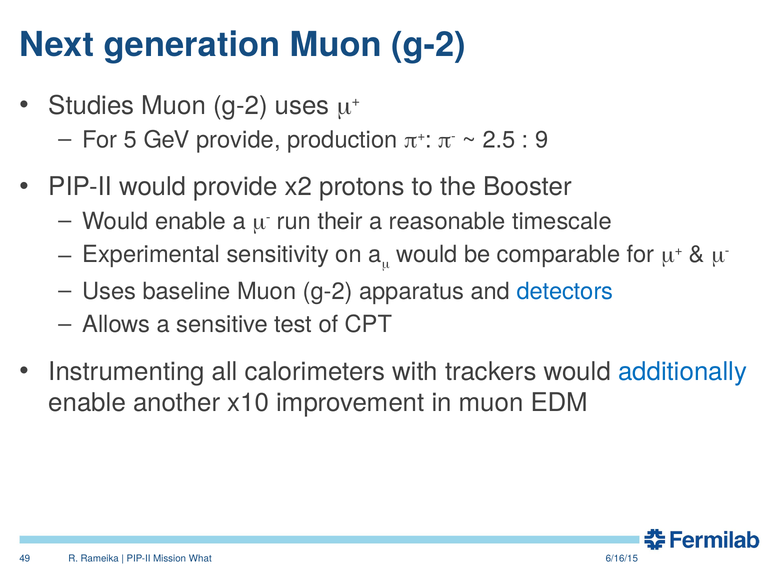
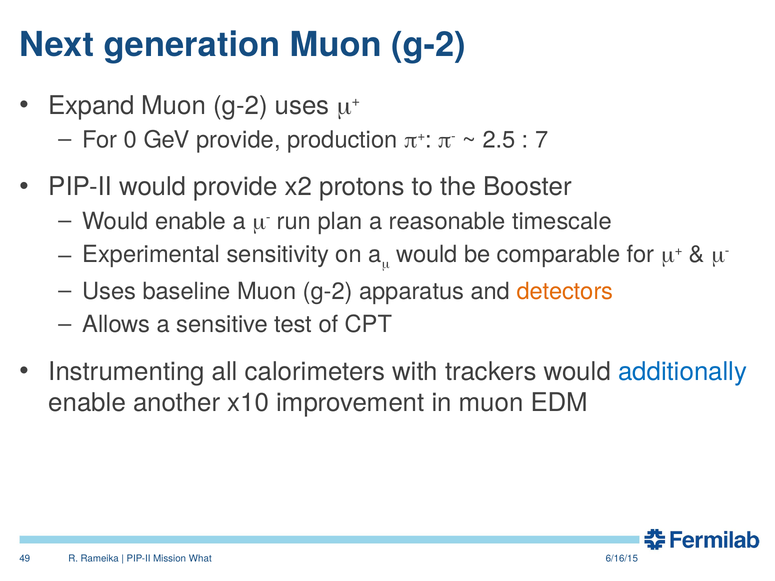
Studies: Studies -> Expand (91, 106)
5: 5 -> 0 (130, 140)
9: 9 -> 7 (542, 140)
their: their -> plan (340, 221)
detectors colour: blue -> orange (565, 291)
